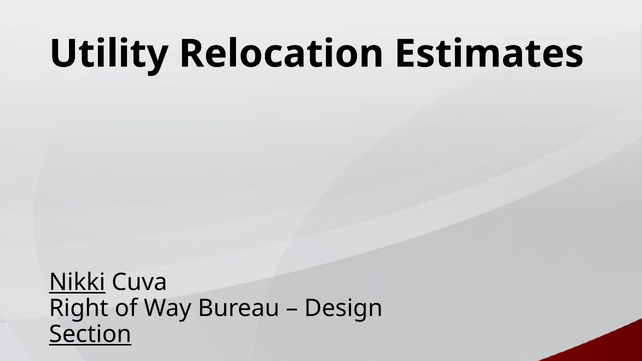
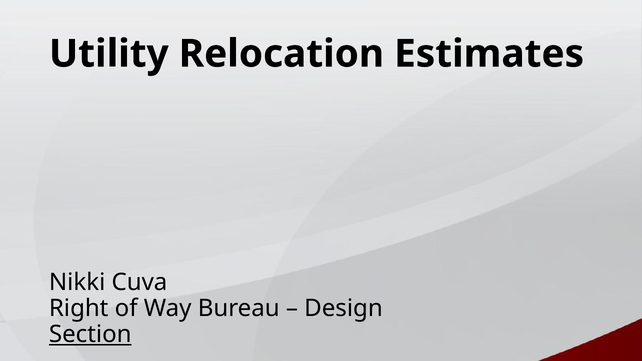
Nikki underline: present -> none (77, 282)
